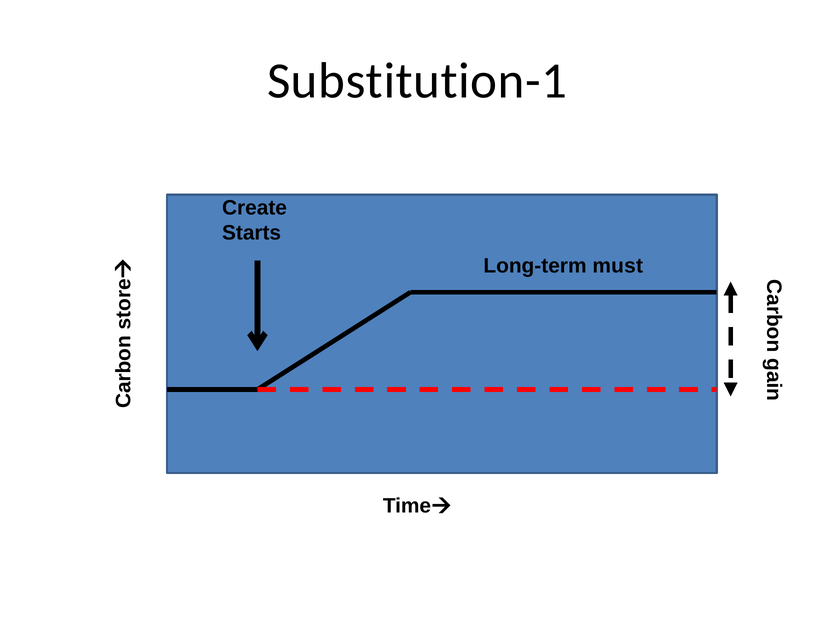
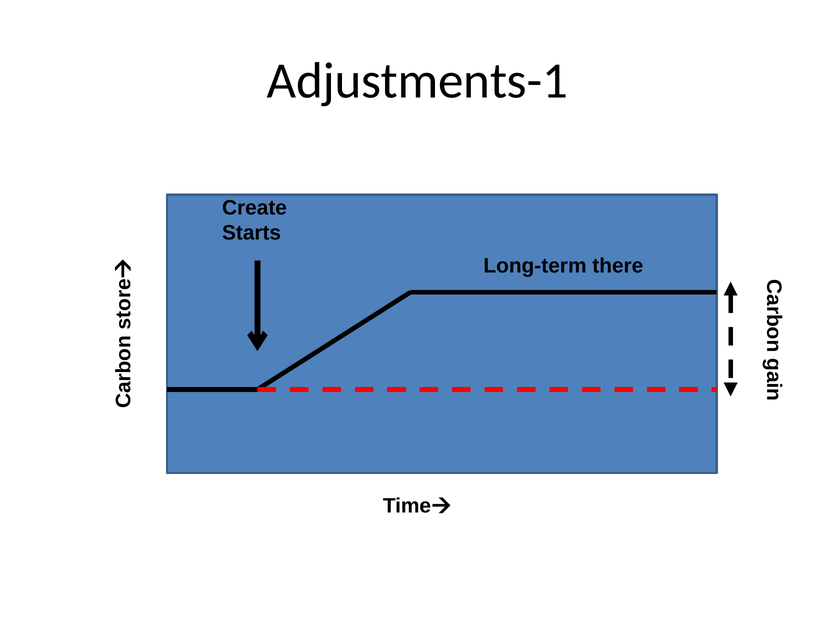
Substitution-1: Substitution-1 -> Adjustments-1 (417, 81)
must: must -> there (618, 266)
